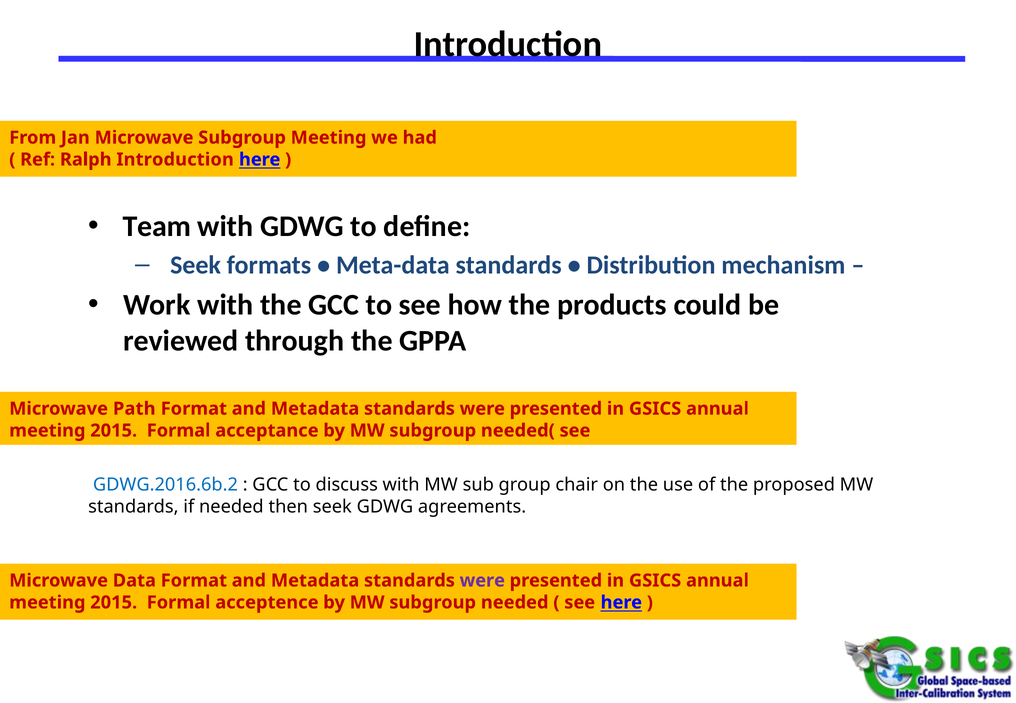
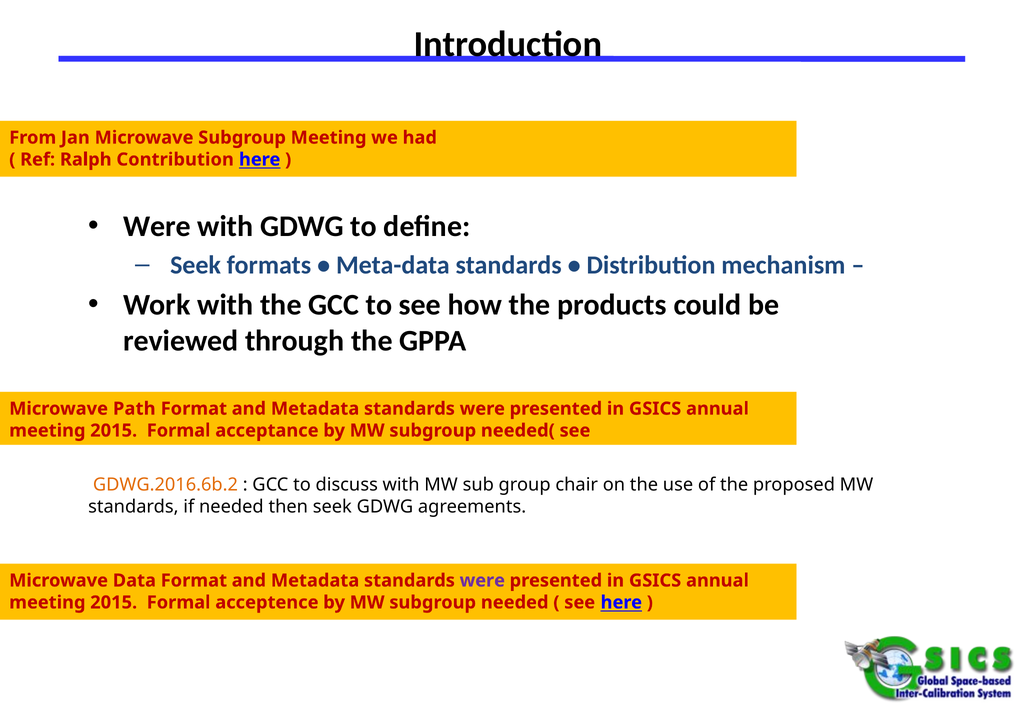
Ralph Introduction: Introduction -> Contribution (175, 160)
Team: Team -> Were (157, 227)
GDWG.2016.6b.2 colour: blue -> orange (165, 485)
